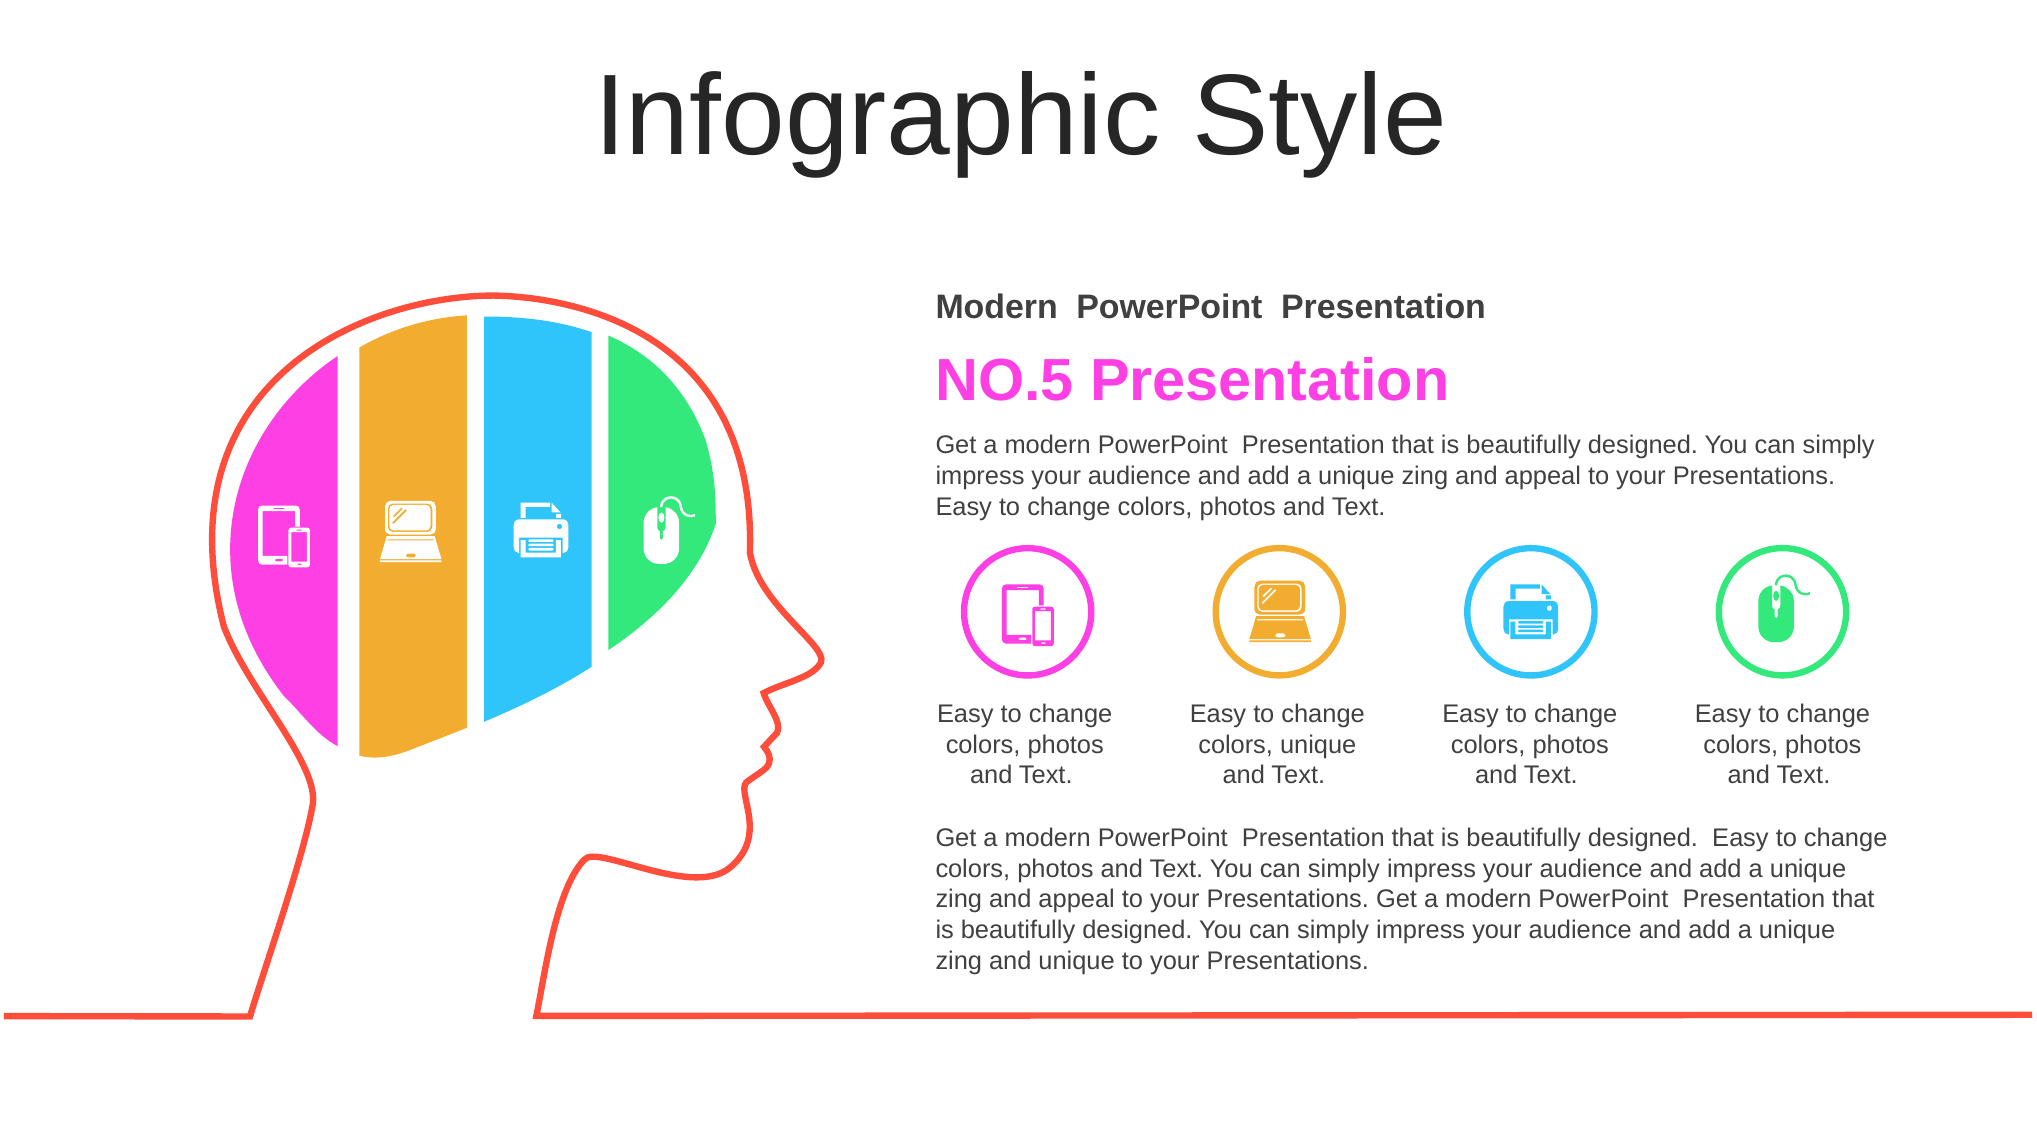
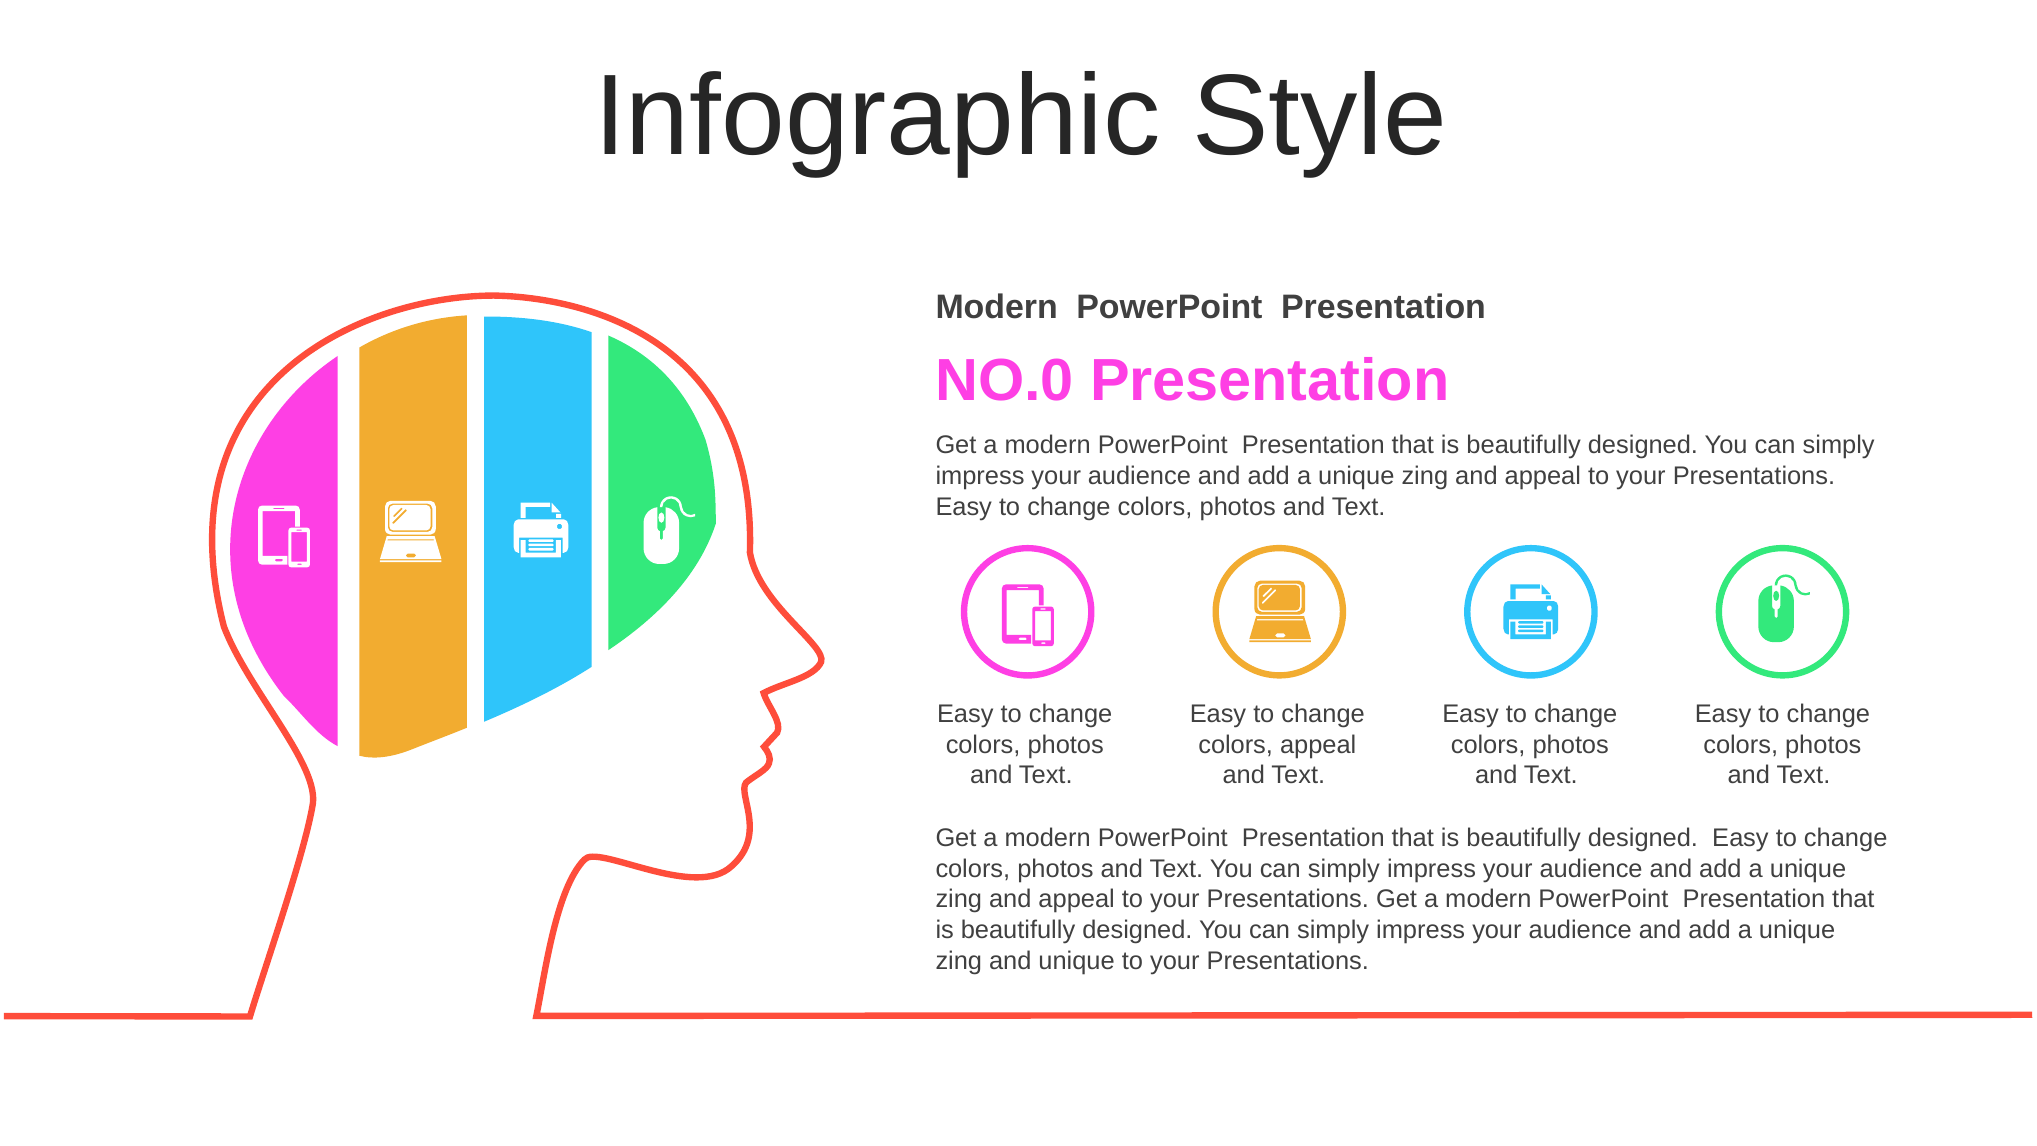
NO.5: NO.5 -> NO.0 (1005, 381)
colors unique: unique -> appeal (1318, 745)
